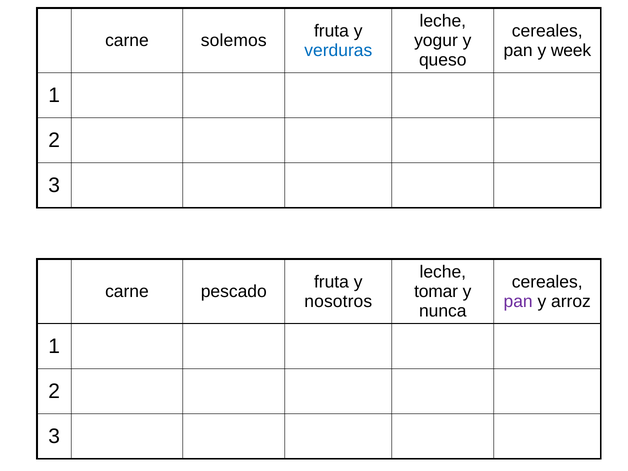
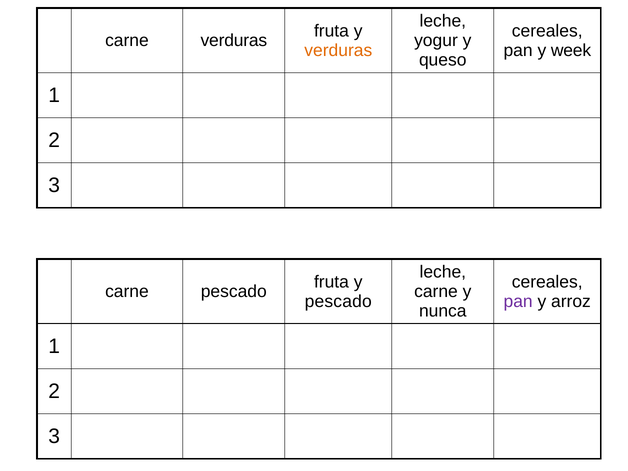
carne solemos: solemos -> verduras (234, 41)
verduras colour: blue -> orange (338, 50)
tomar: tomar -> carne (436, 292)
nosotros: nosotros -> pescado (338, 301)
